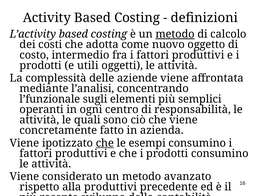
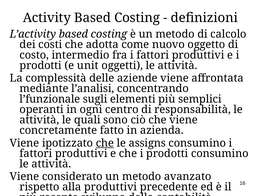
metodo underline: present -> none (175, 34)
utili: utili -> unit (88, 65)
esempi: esempi -> assigns (147, 143)
